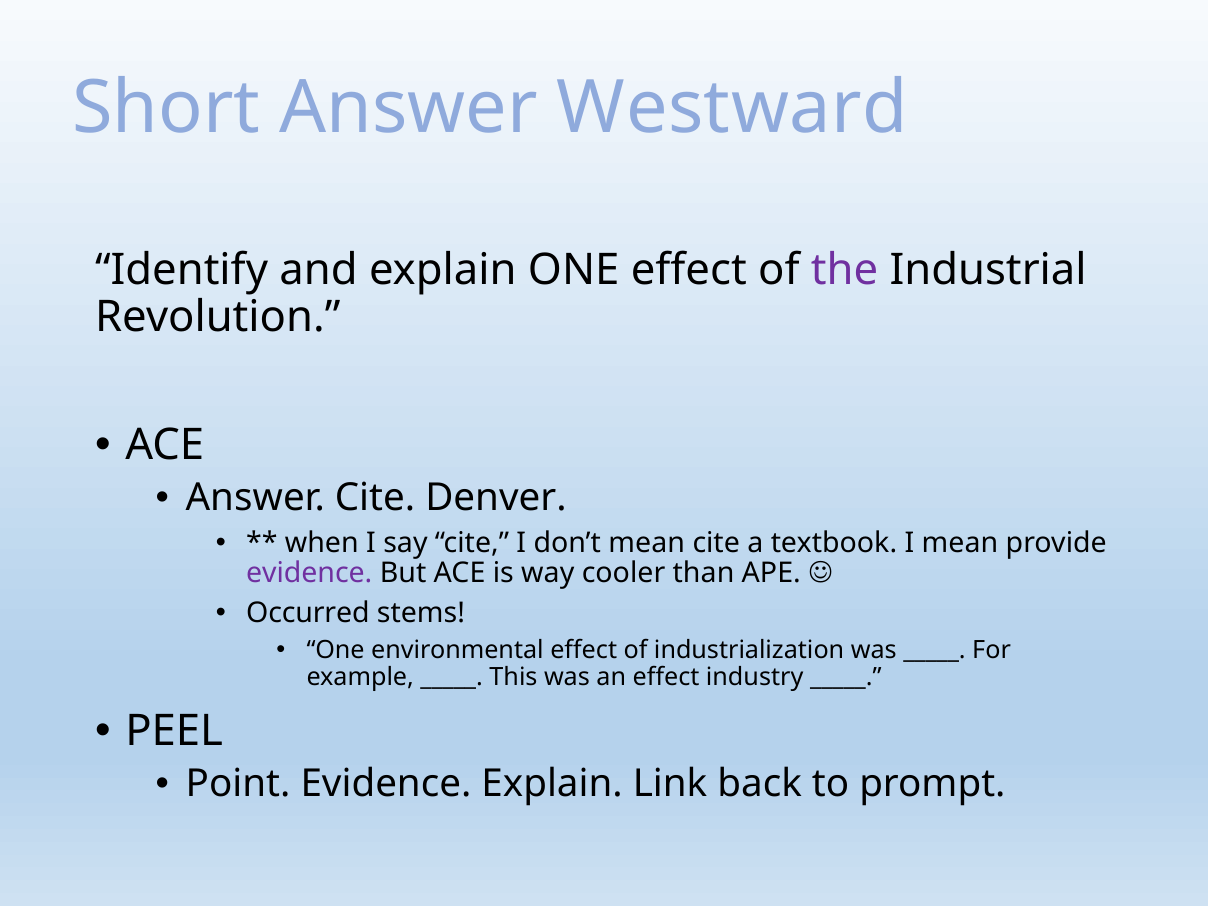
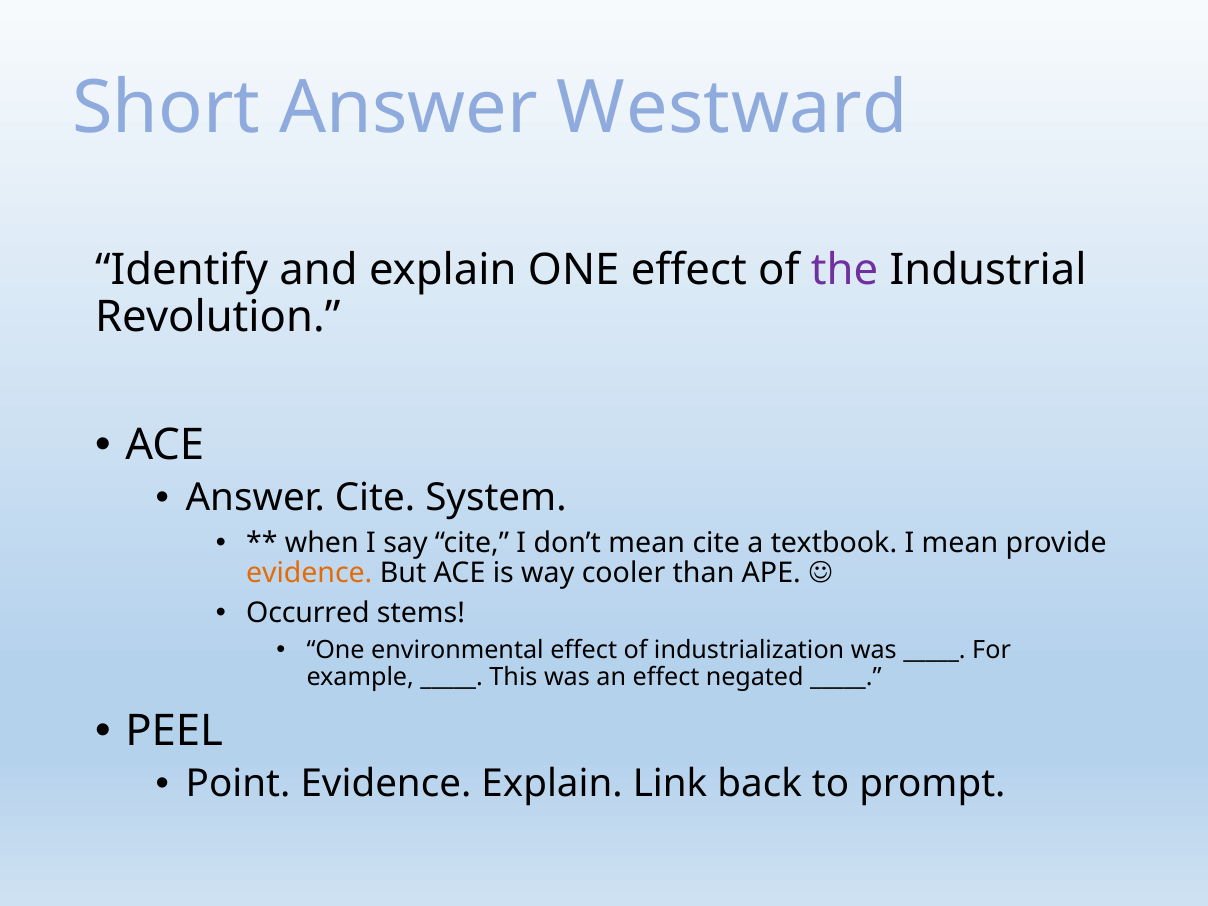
Denver: Denver -> System (496, 498)
evidence colour: purple -> orange (309, 574)
industry: industry -> negated (755, 677)
